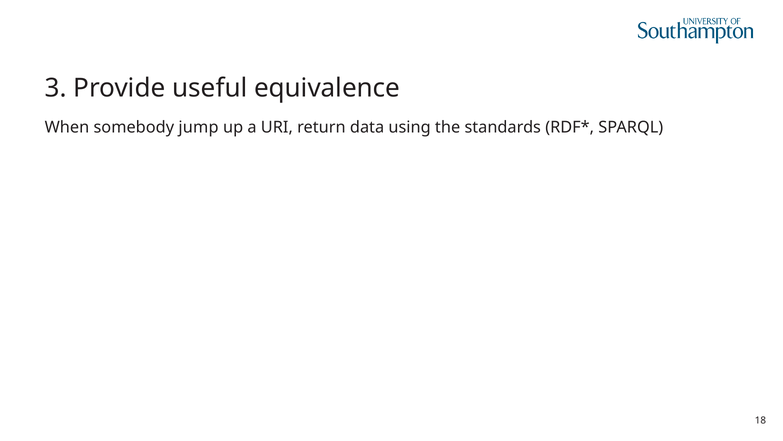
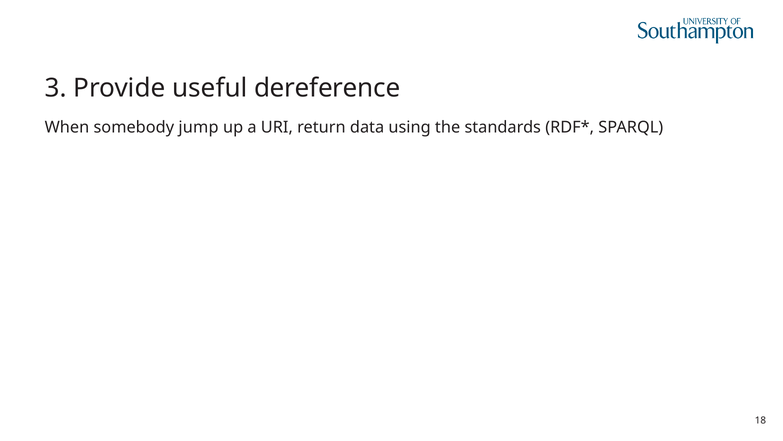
equivalence: equivalence -> dereference (327, 88)
